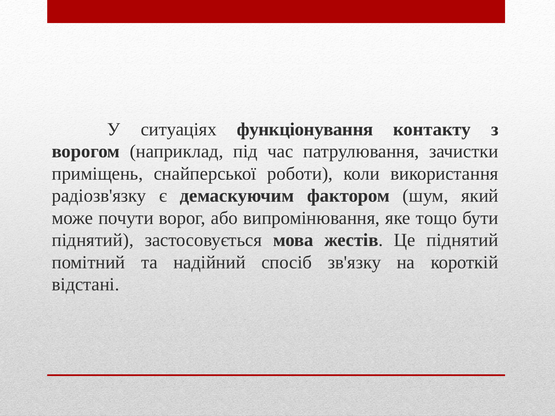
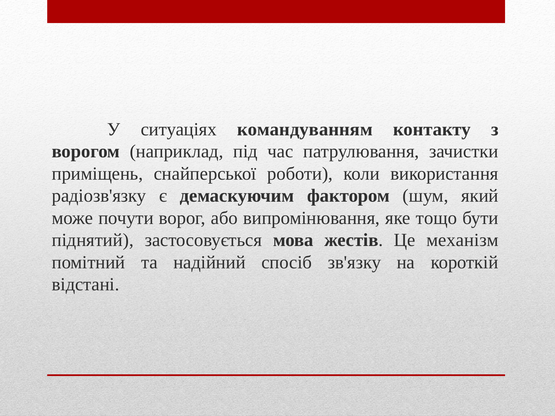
функціонування: функціонування -> командуванням (305, 129)
Це піднятий: піднятий -> механізм (462, 240)
